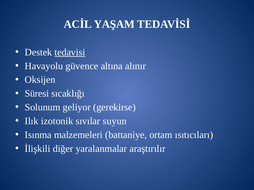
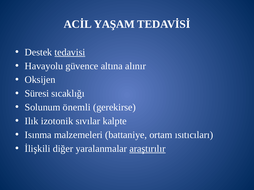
geliyor: geliyor -> önemli (77, 108)
suyun: suyun -> kalpte (115, 121)
araştırılır underline: none -> present (147, 149)
